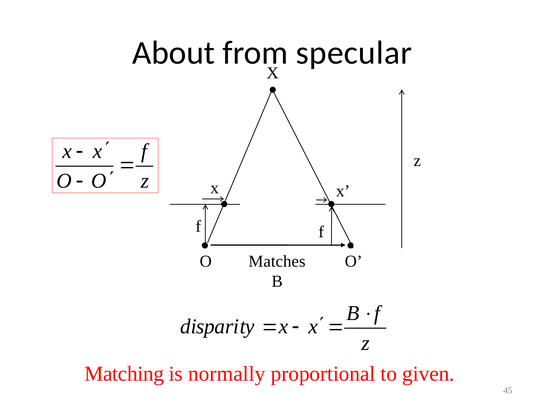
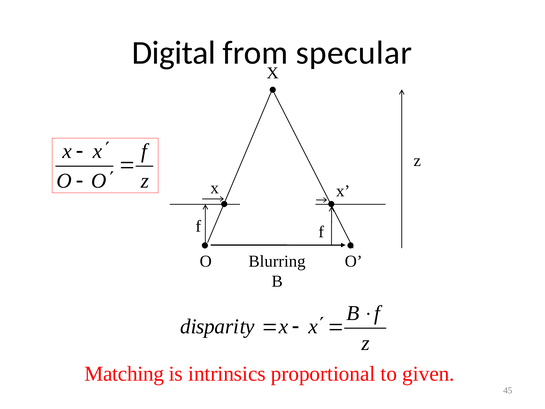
About: About -> Digital (174, 53)
Matches: Matches -> Blurring (277, 261)
normally: normally -> intrinsics (227, 374)
